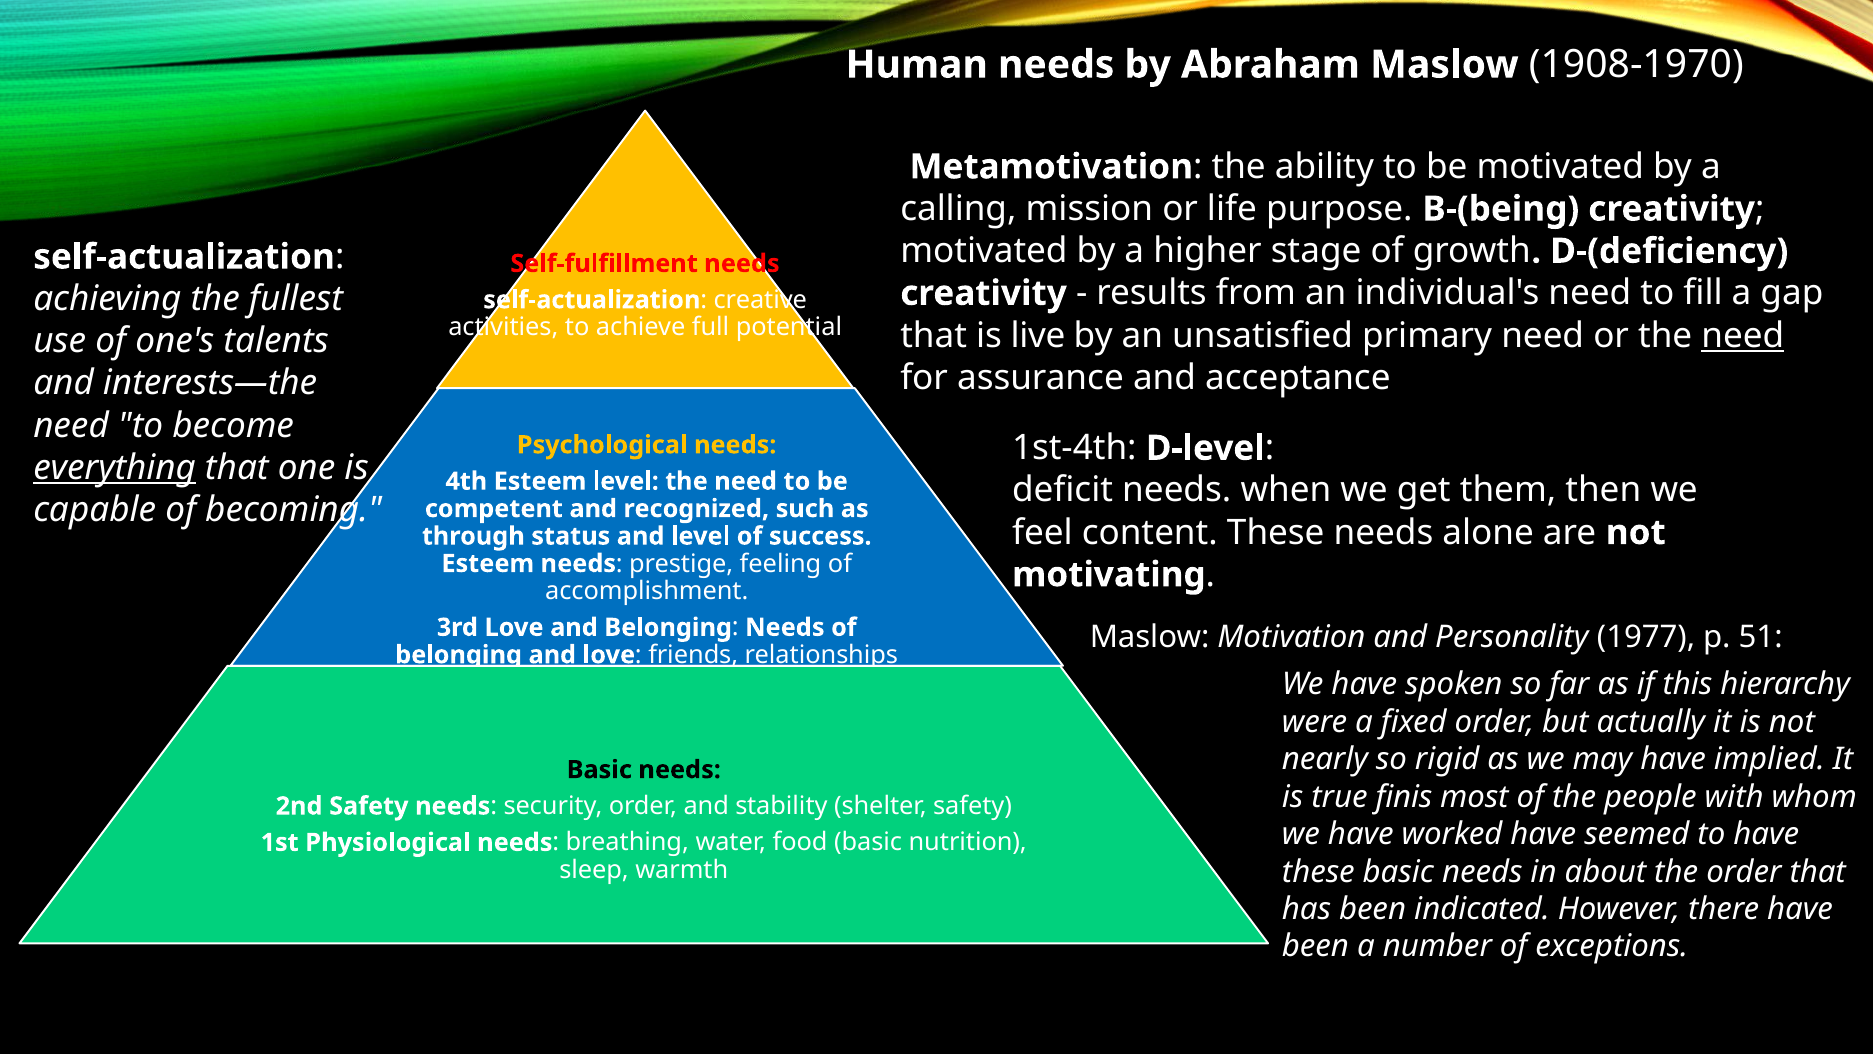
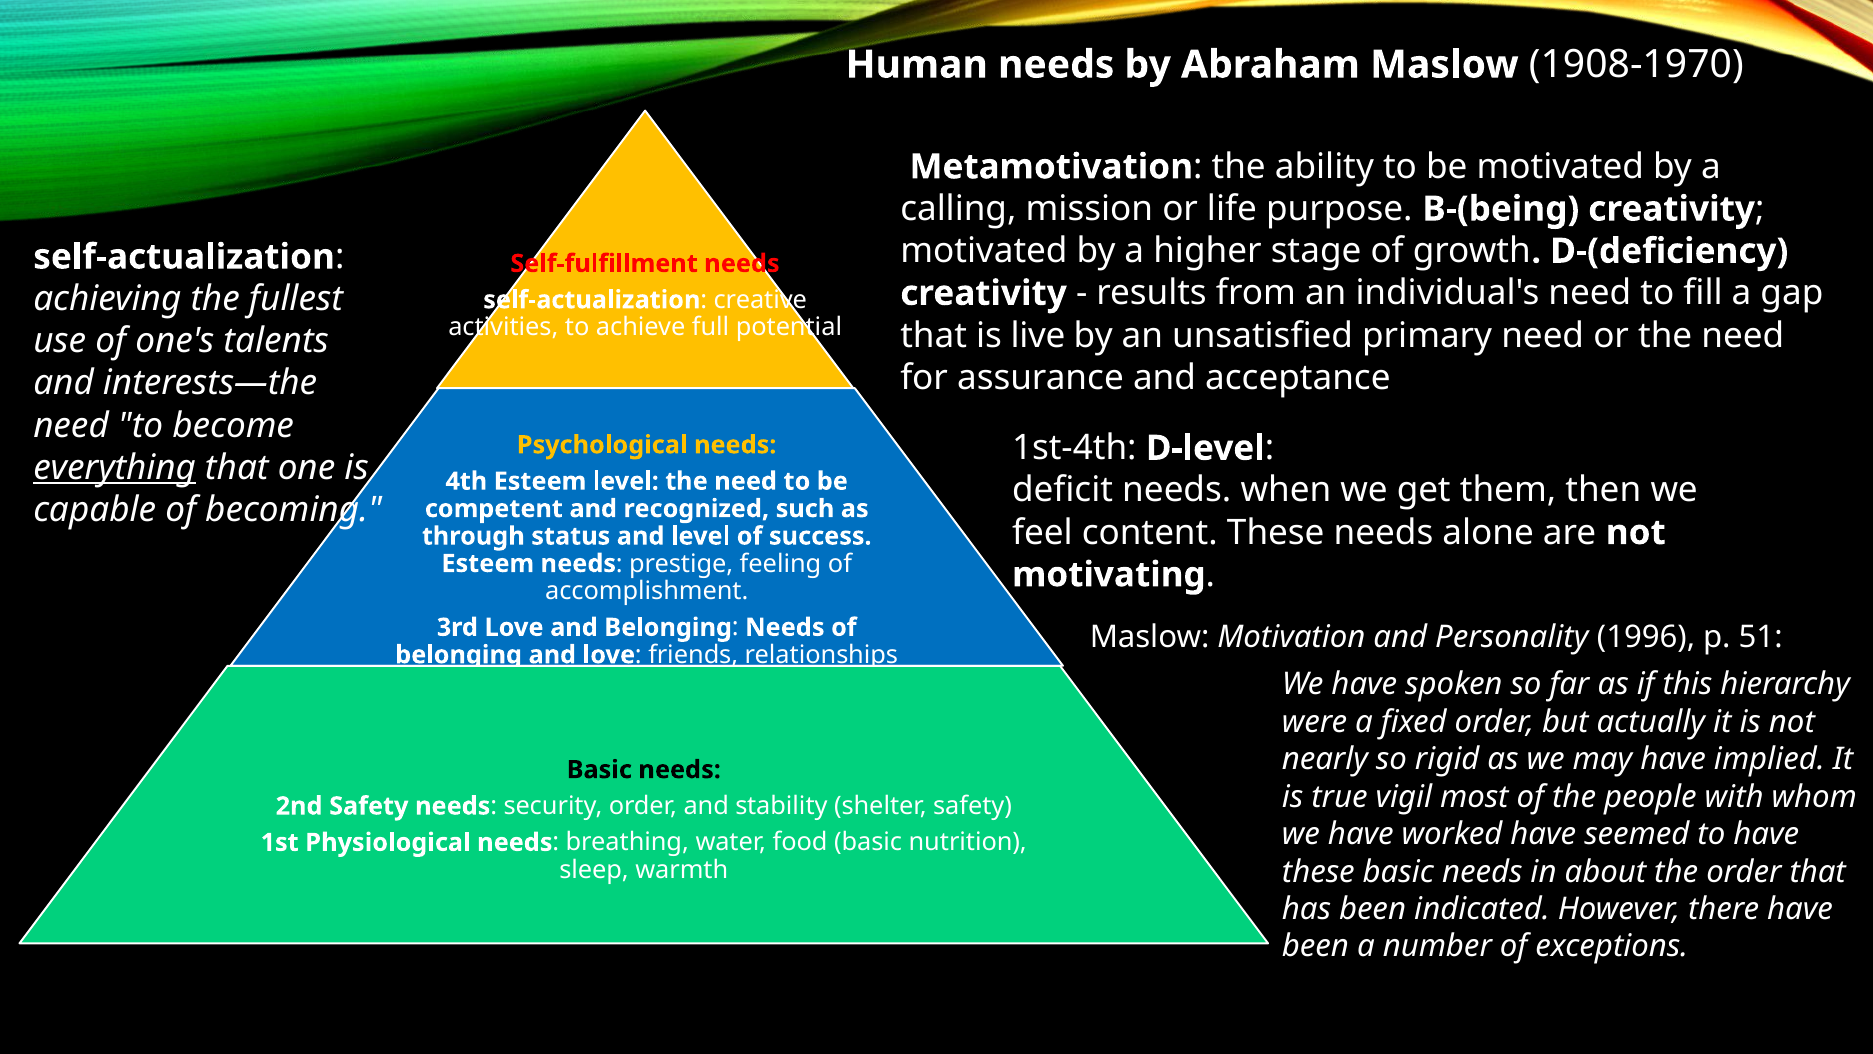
need underline: present -> none (1743, 335)
1977: 1977 -> 1996 (1646, 637)
finis: finis -> vigil (1404, 796)
